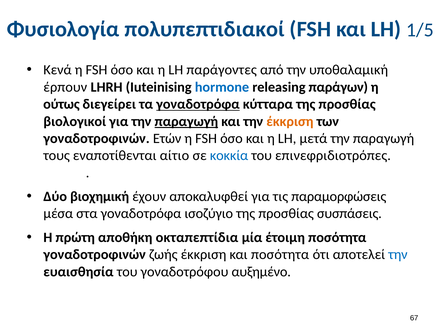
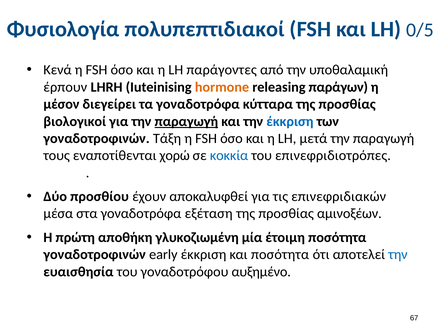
1/5: 1/5 -> 0/5 (420, 30)
hormone colour: blue -> orange (222, 87)
ούτως: ούτως -> μέσον (61, 104)
γοναδοτρόφα underline: present -> none (198, 104)
έκκριση colour: orange -> blue (290, 122)
Ετών: Ετών -> Τάξη (167, 139)
αίτιο: αίτιο -> χορώ (175, 156)
βιοχημική: βιοχημική -> προσθίου (100, 197)
παραμορφώσεις: παραμορφώσεις -> επινεφριδιακών (339, 197)
ισοζύγιο: ισοζύγιο -> εξέταση (209, 214)
συσπάσεις: συσπάσεις -> αμινοξέων (349, 214)
οκταπεπτίδια: οκταπεπτίδια -> γλυκοζιωμένη (197, 238)
ζωής: ζωής -> early (163, 255)
